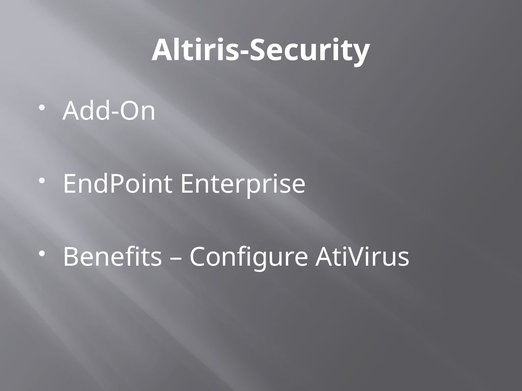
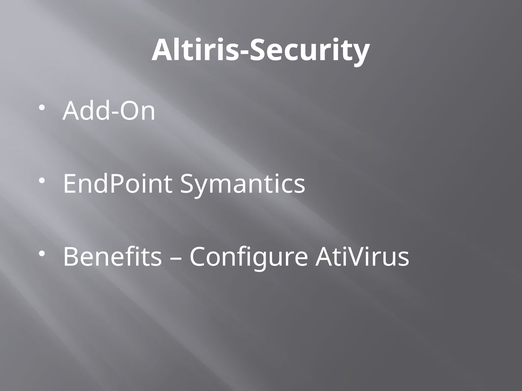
Enterprise: Enterprise -> Symantics (243, 184)
